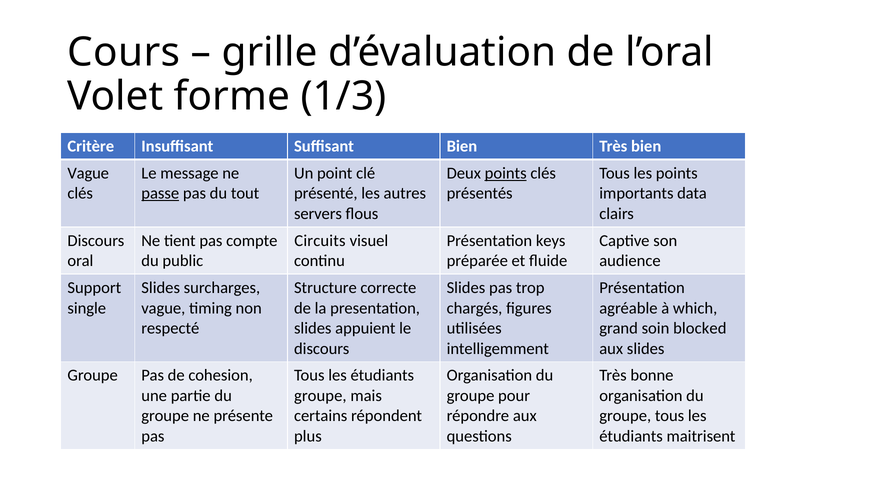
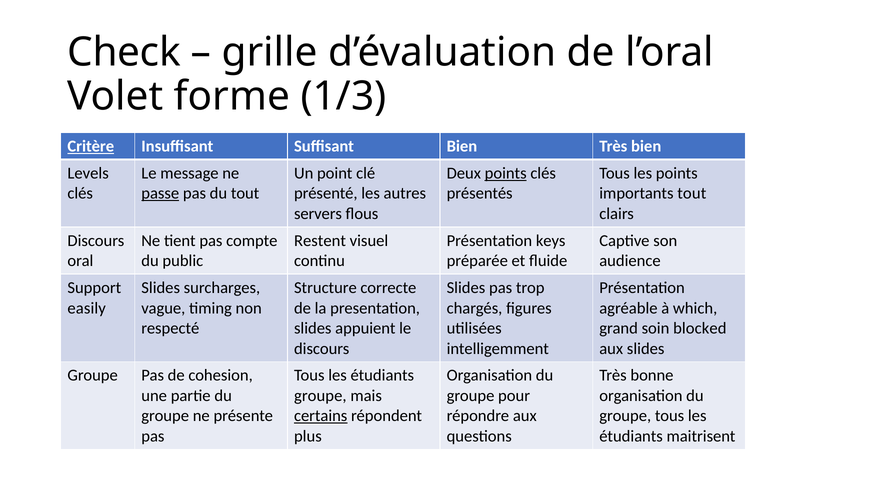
Cours: Cours -> Check (124, 52)
Critère underline: none -> present (91, 146)
Vague: Vague -> Levels (88, 173)
importants data: data -> tout (692, 193)
Circuits: Circuits -> Restent (320, 241)
single: single -> easily (87, 308)
certains underline: none -> present (321, 416)
